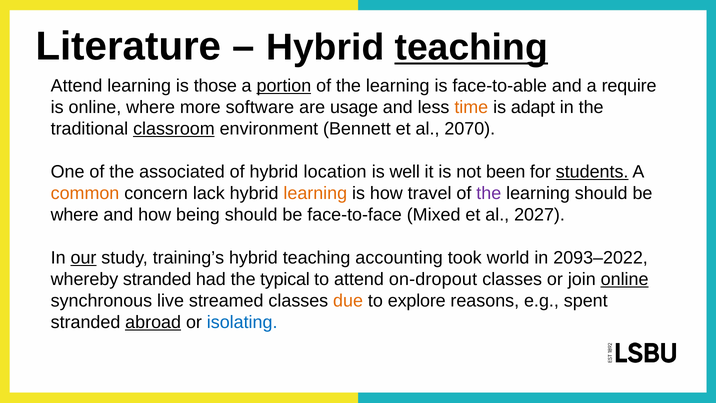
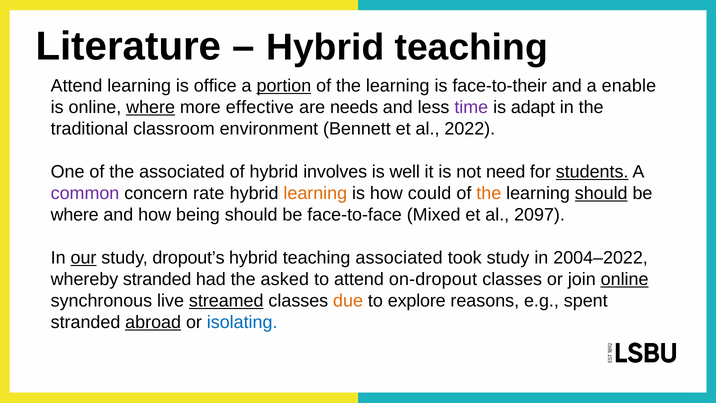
teaching underline: present -> none (471, 47)
those: those -> office (215, 86)
face-to-able: face-to-able -> face-to-their (500, 86)
require: require -> enable (629, 86)
where underline: none -> present (151, 107)
software: software -> effective (260, 107)
usage: usage -> needs (354, 107)
time colour: orange -> purple (471, 107)
classroom underline: present -> none (174, 129)
2070: 2070 -> 2022 (470, 129)
location: location -> involves (335, 172)
been: been -> need (506, 172)
common colour: orange -> purple (85, 193)
lack: lack -> rate (209, 193)
travel: travel -> could (430, 193)
the colour: purple -> orange (489, 193)
should underline: none -> present (601, 193)
2027: 2027 -> 2097 (540, 215)
training’s: training’s -> dropout’s (189, 257)
teaching accounting: accounting -> associated (399, 257)
took world: world -> study (508, 257)
2093–2022: 2093–2022 -> 2004–2022 (601, 257)
typical: typical -> asked (285, 279)
streamed underline: none -> present (226, 300)
